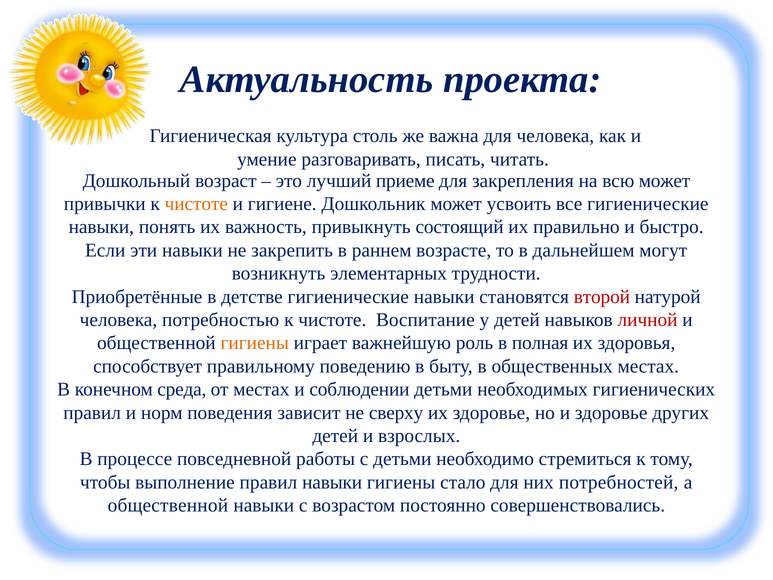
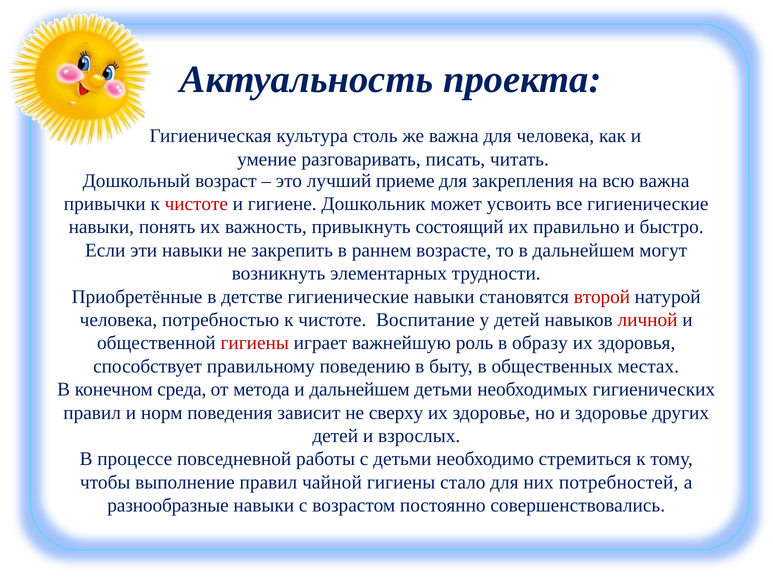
всю может: может -> важна (664, 181)
чистоте colour: orange -> red (196, 204)
гигиены colour: orange -> red (255, 343)
полная: полная -> образу (540, 343)
от местах: местах -> метода (261, 389)
и соблюдении: соблюдении -> дальнейшем (360, 389)
правил навыки: навыки -> чайной (332, 482)
общественной: общественной -> разнообразные (168, 505)
